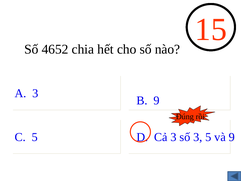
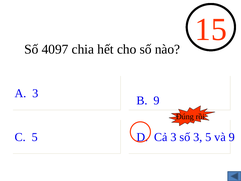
4652: 4652 -> 4097 (55, 49)
